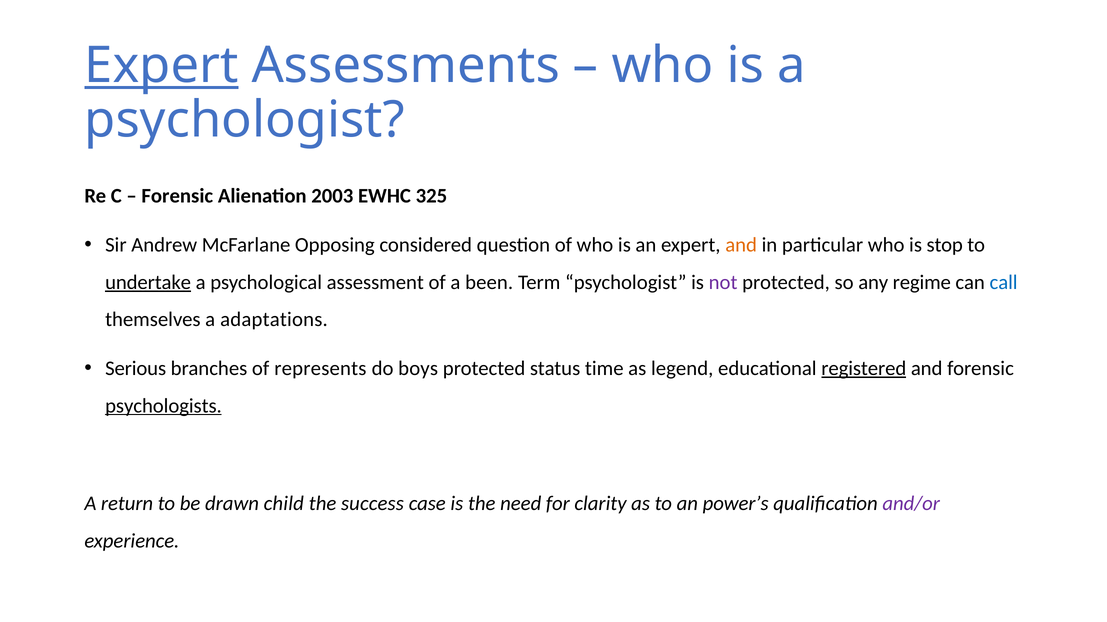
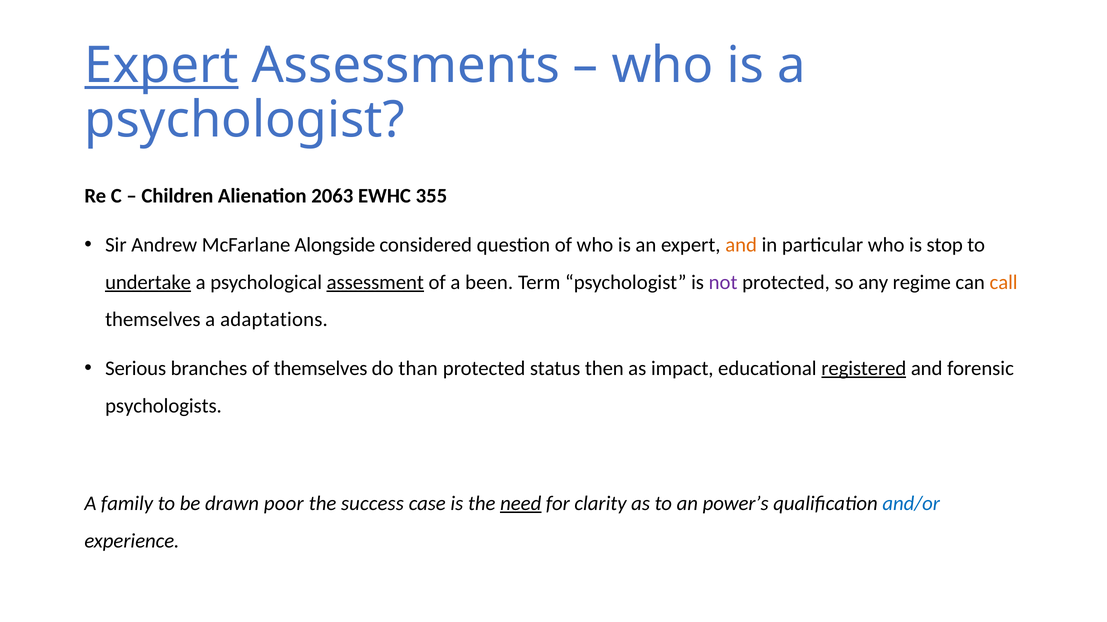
Forensic: Forensic -> Children (177, 196)
2003: 2003 -> 2063 (332, 196)
325: 325 -> 355 (431, 196)
Opposing: Opposing -> Alongside (335, 245)
assessment underline: none -> present (375, 283)
call colour: blue -> orange (1004, 283)
of represents: represents -> themselves (321, 369)
boys: boys -> than (418, 369)
time: time -> then (604, 369)
legend: legend -> impact (682, 369)
psychologists underline: present -> none (163, 406)
return: return -> family (127, 504)
child: child -> poor (284, 504)
need underline: none -> present (521, 504)
and/or colour: purple -> blue (911, 504)
